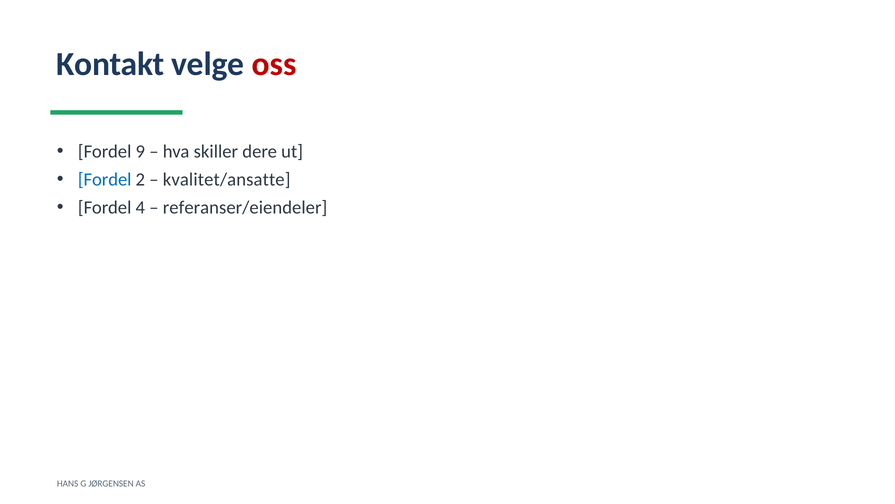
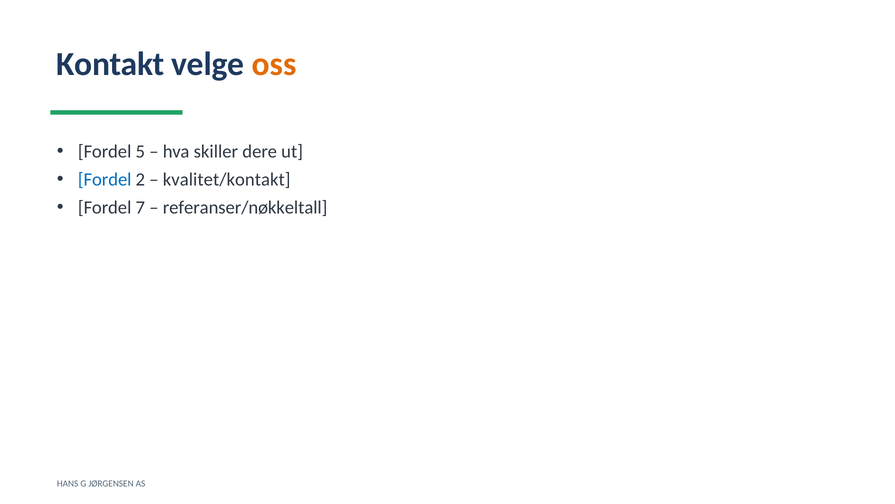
oss colour: red -> orange (274, 64)
9: 9 -> 5 (140, 152)
kvalitet/ansatte: kvalitet/ansatte -> kvalitet/kontakt (227, 180)
4: 4 -> 7 (140, 208)
referanser/eiendeler: referanser/eiendeler -> referanser/nøkkeltall (245, 208)
